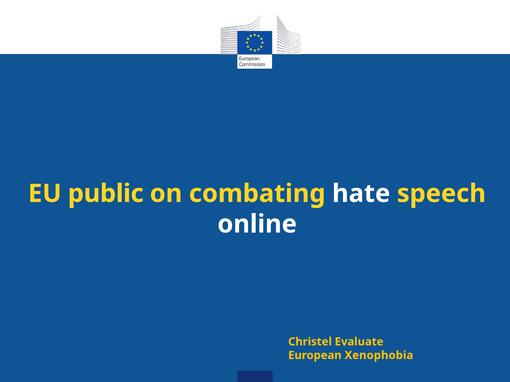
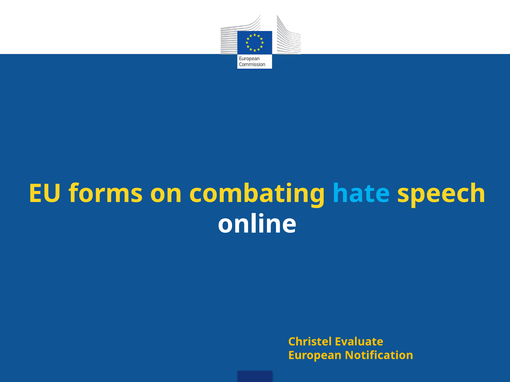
public: public -> forms (106, 194)
hate colour: white -> light blue (361, 194)
Xenophobia: Xenophobia -> Notification (379, 356)
